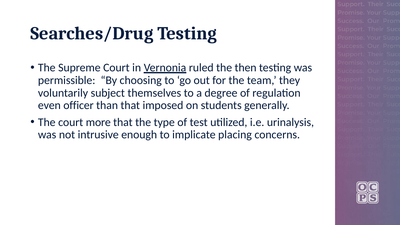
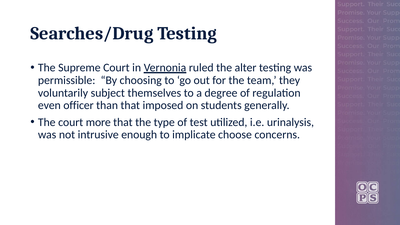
then: then -> alter (246, 68)
placing: placing -> choose (235, 135)
